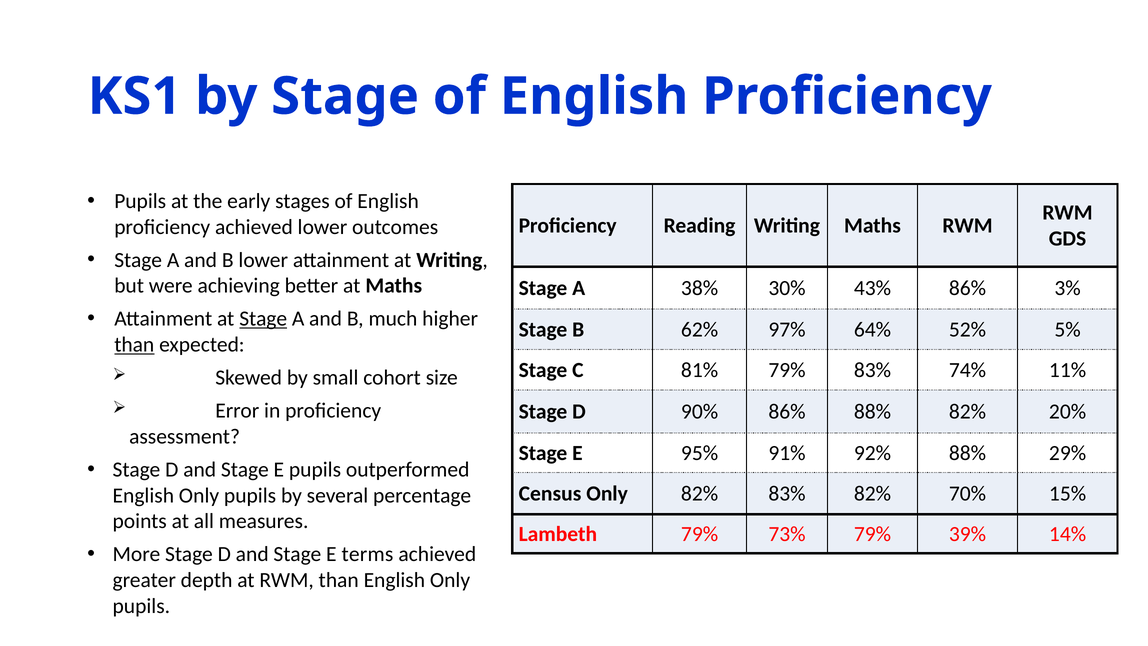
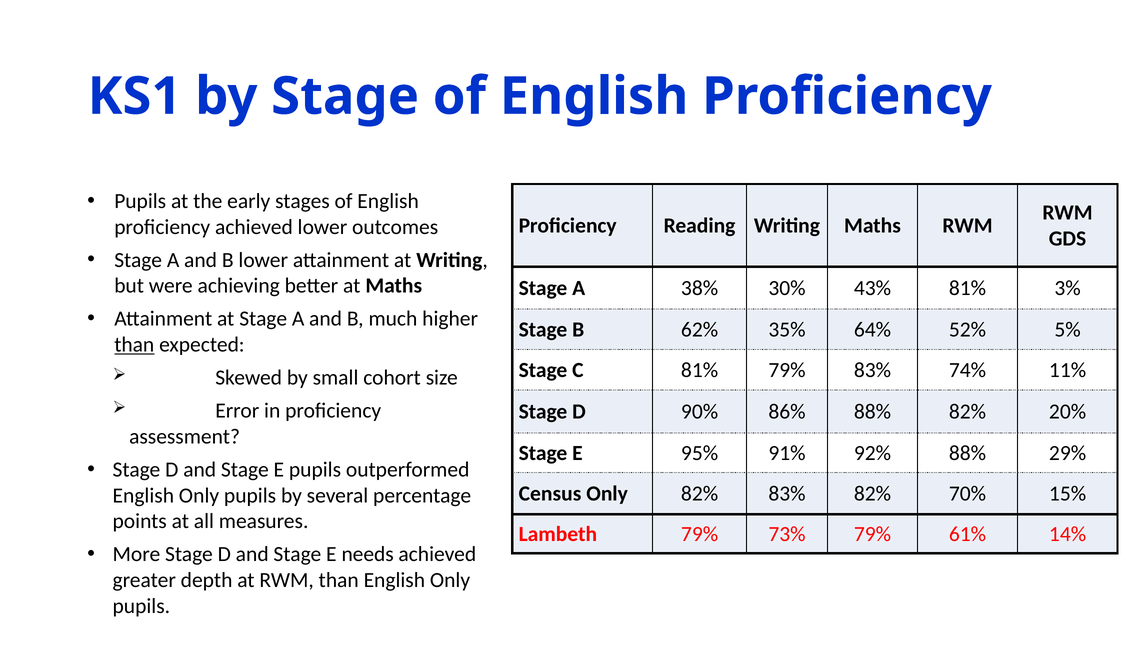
43% 86%: 86% -> 81% (968, 288)
Stage underline: present -> none (263, 319)
97%: 97% -> 35% (787, 329)
39%: 39% -> 61% (968, 534)
terms: terms -> needs (368, 554)
